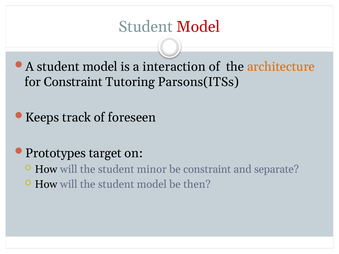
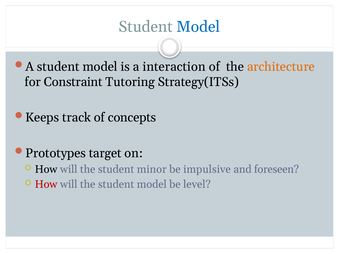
Model colour: red -> blue (198, 27)
Parsons(ITSs: Parsons(ITSs -> Strategy(ITSs (198, 82)
foreseen: foreseen -> concepts (132, 118)
be constraint: constraint -> impulsive (207, 169)
separate: separate -> foreseen (276, 169)
How colour: black -> red (46, 185)
then: then -> level (197, 185)
